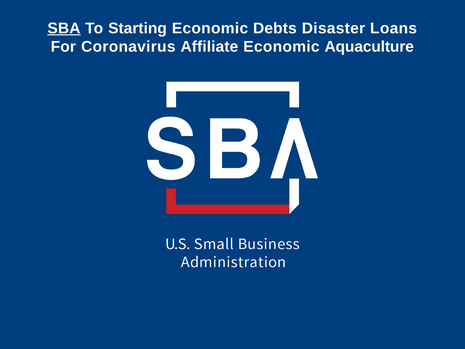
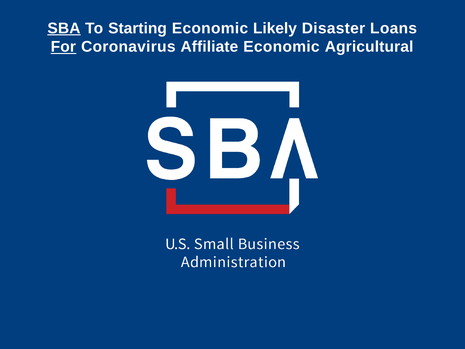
Debts: Debts -> Likely (275, 28)
For underline: none -> present (63, 47)
Aquaculture: Aquaculture -> Agricultural (369, 47)
